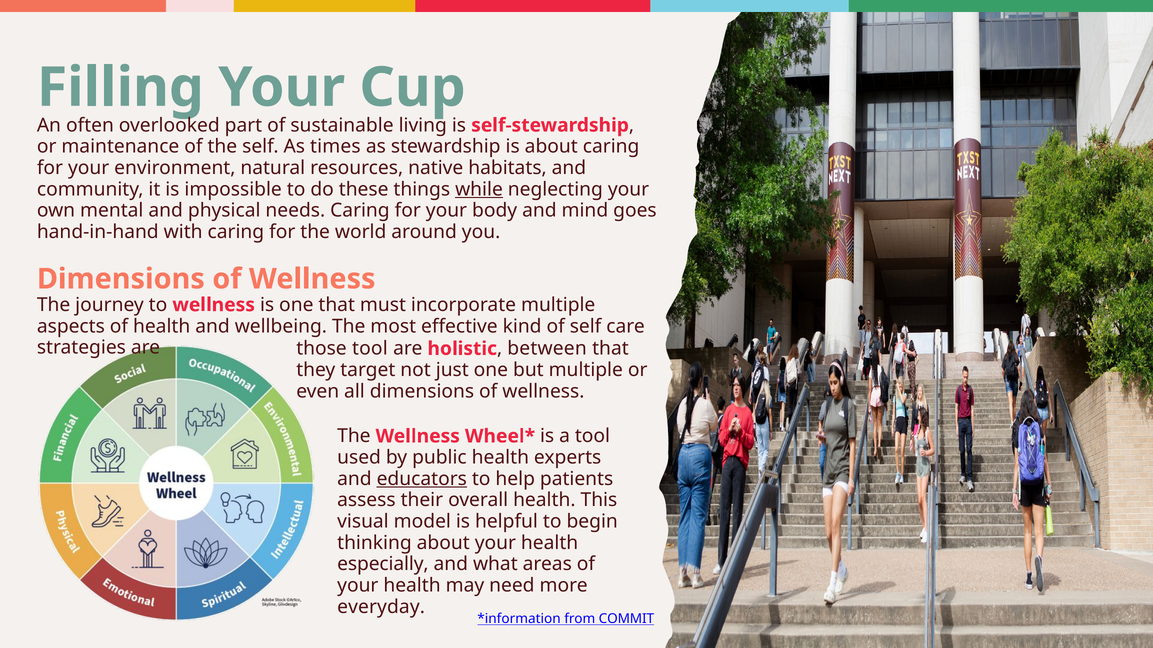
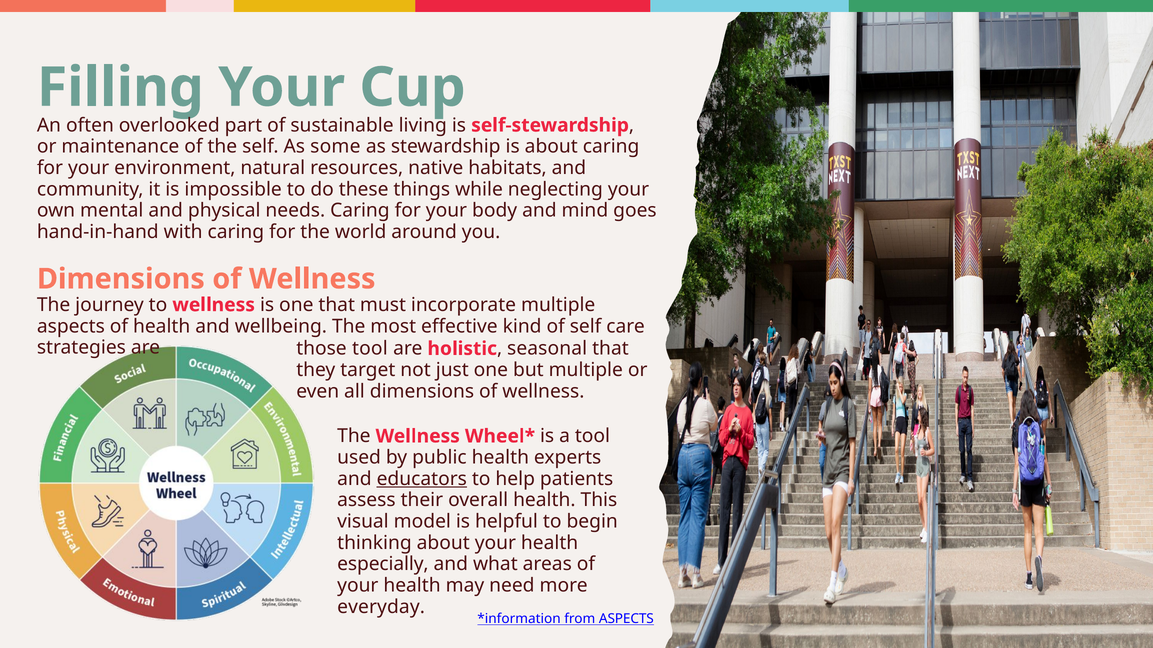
times: times -> some (335, 147)
while underline: present -> none (479, 189)
between: between -> seasonal (547, 349)
from COMMIT: COMMIT -> ASPECTS (626, 619)
